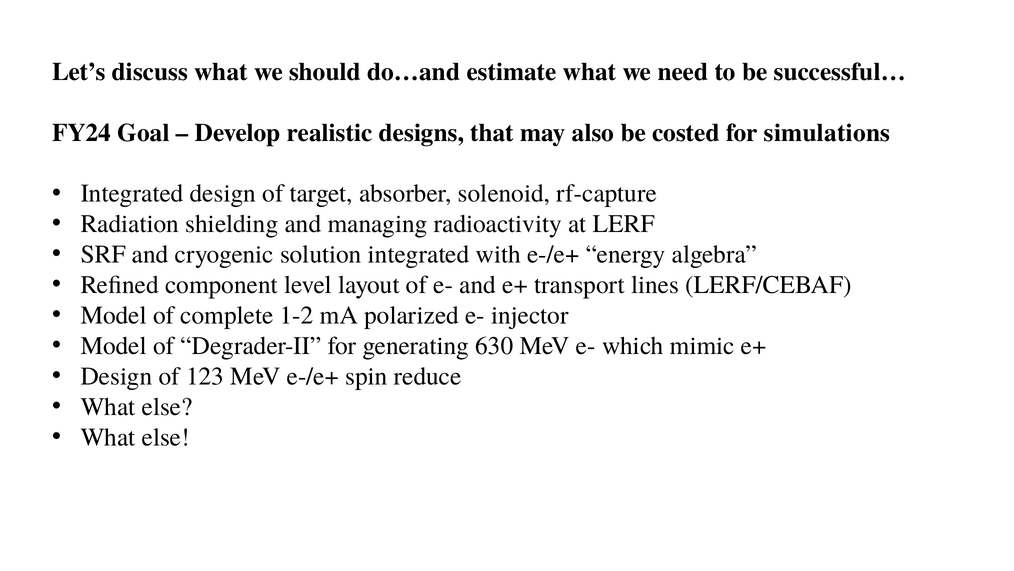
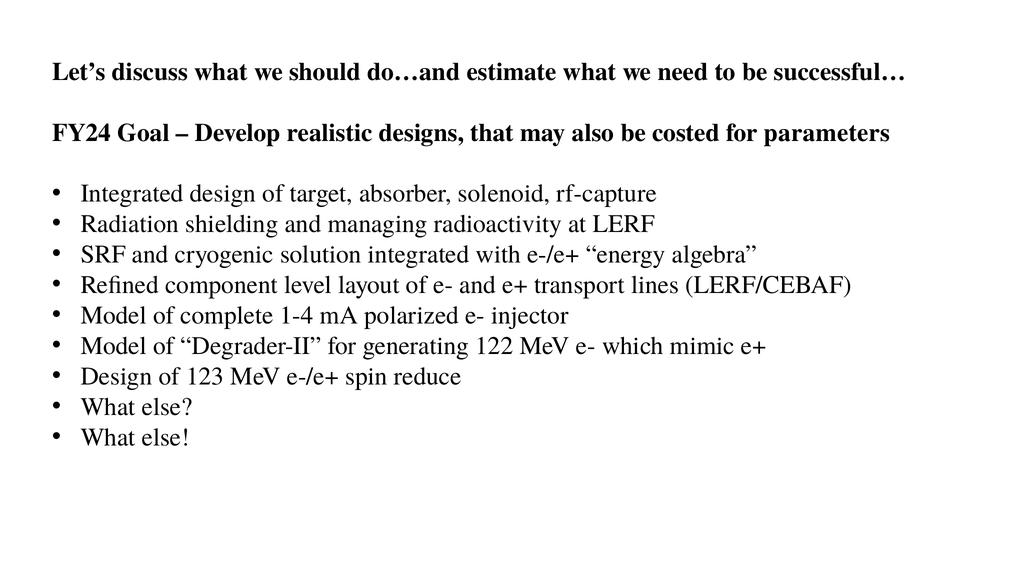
simulations: simulations -> parameters (827, 133)
1-2: 1-2 -> 1-4 (297, 315)
630: 630 -> 122 (494, 345)
